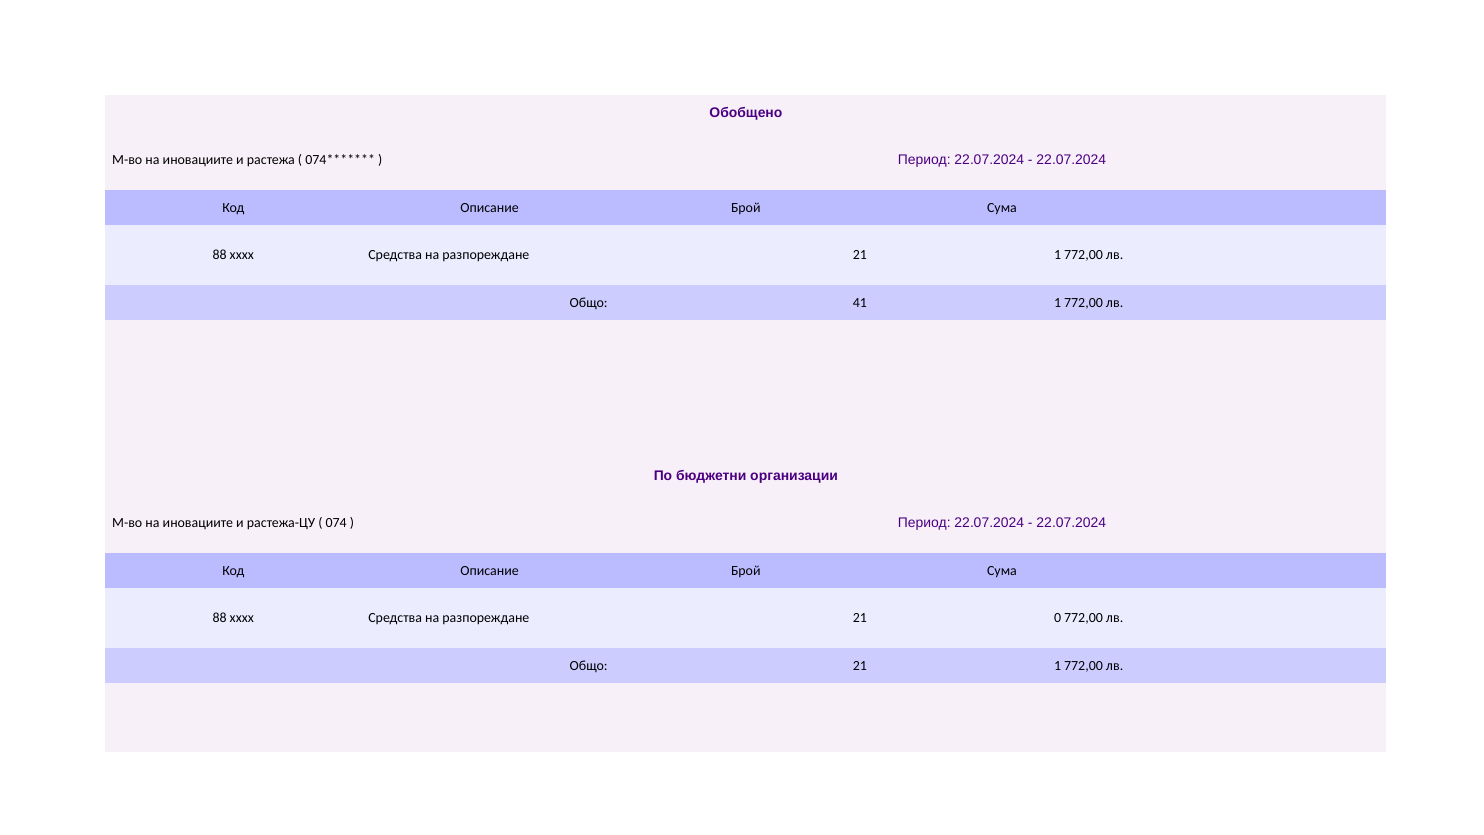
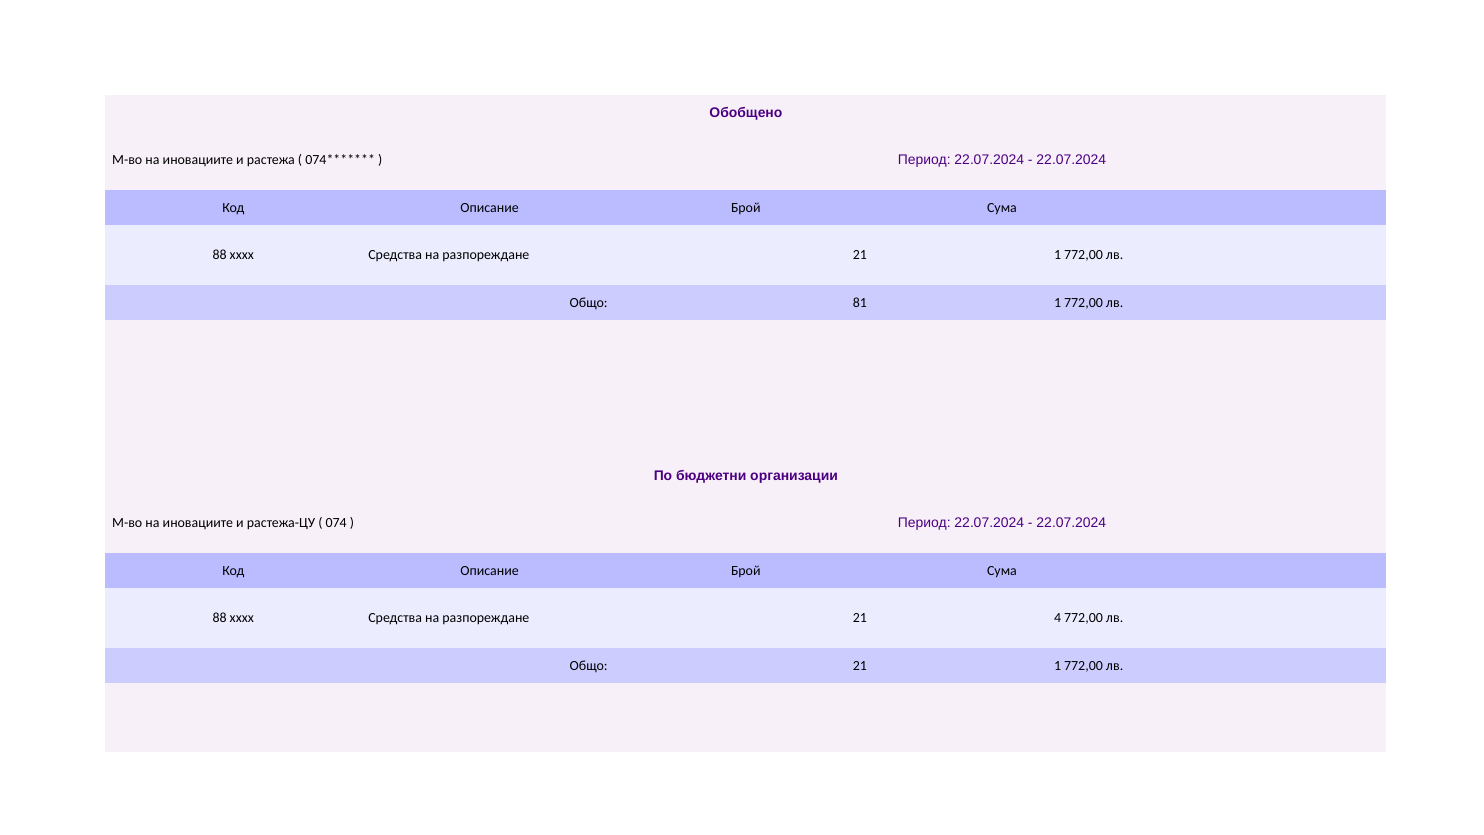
41: 41 -> 81 (860, 302)
0: 0 -> 4 (1058, 618)
